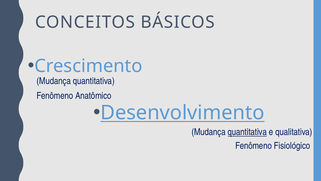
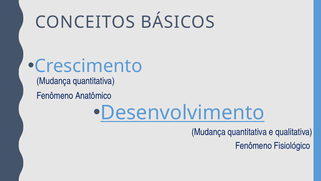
quantitativa underline: present -> none (247, 132)
